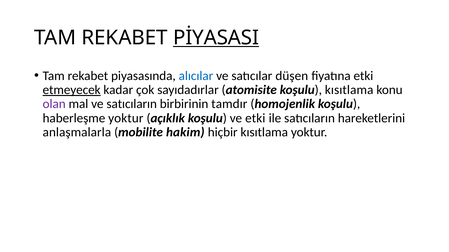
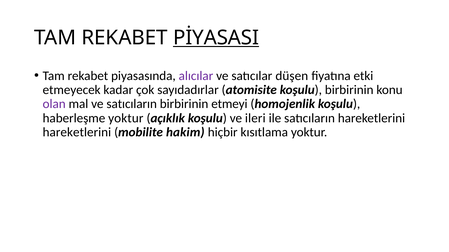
alıcılar colour: blue -> purple (196, 76)
etmeyecek underline: present -> none (72, 90)
koşulu kısıtlama: kısıtlama -> birbirinin (349, 90)
tamdır: tamdır -> etmeyi (229, 104)
ve etki: etki -> ileri (255, 118)
anlaşmalarla: anlaşmalarla -> hareketlerini (77, 132)
